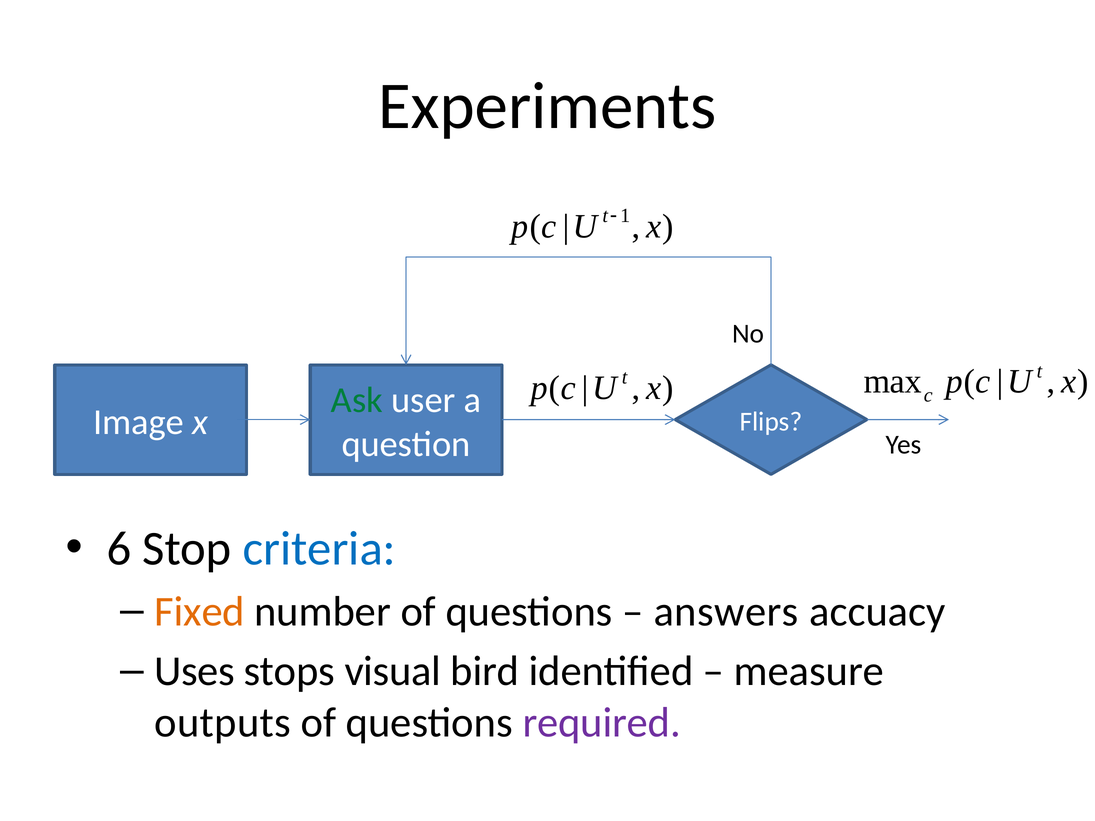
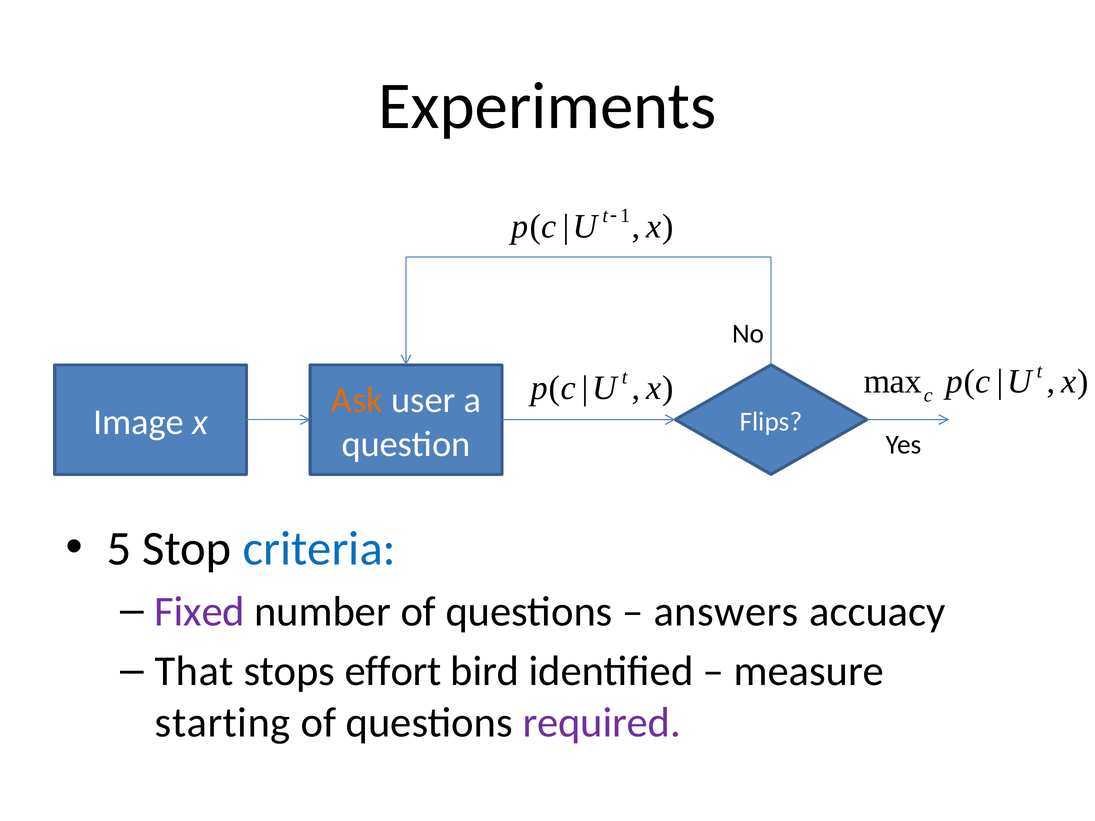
Ask colour: green -> orange (357, 400)
6: 6 -> 5 (119, 549)
Fixed colour: orange -> purple (200, 612)
Uses: Uses -> That (194, 672)
visual: visual -> effort (393, 672)
outputs: outputs -> starting (223, 723)
